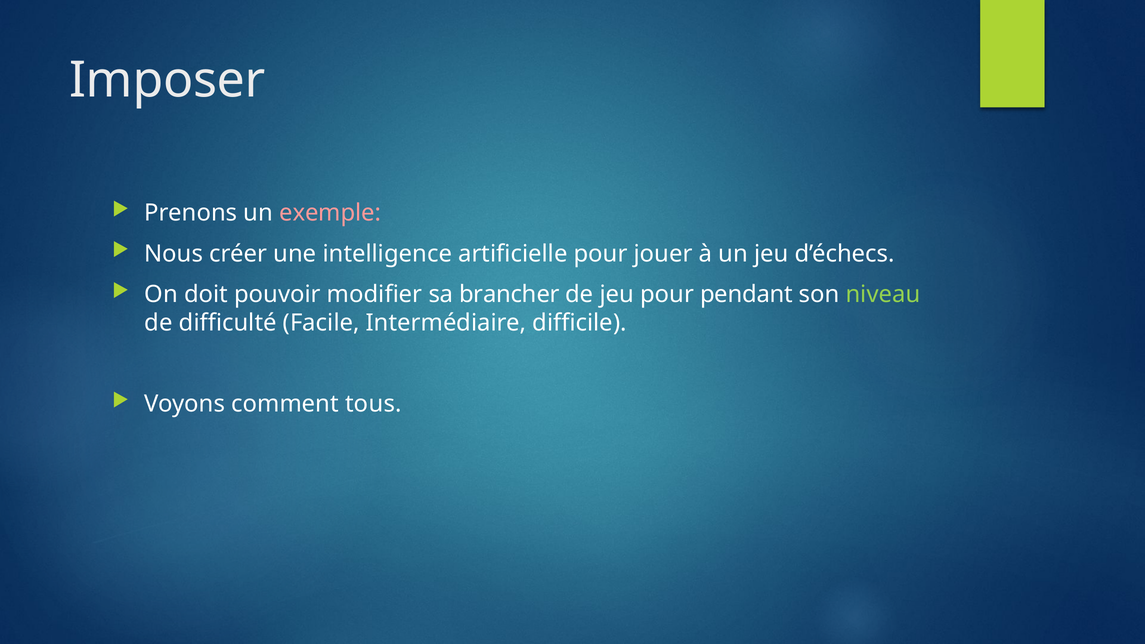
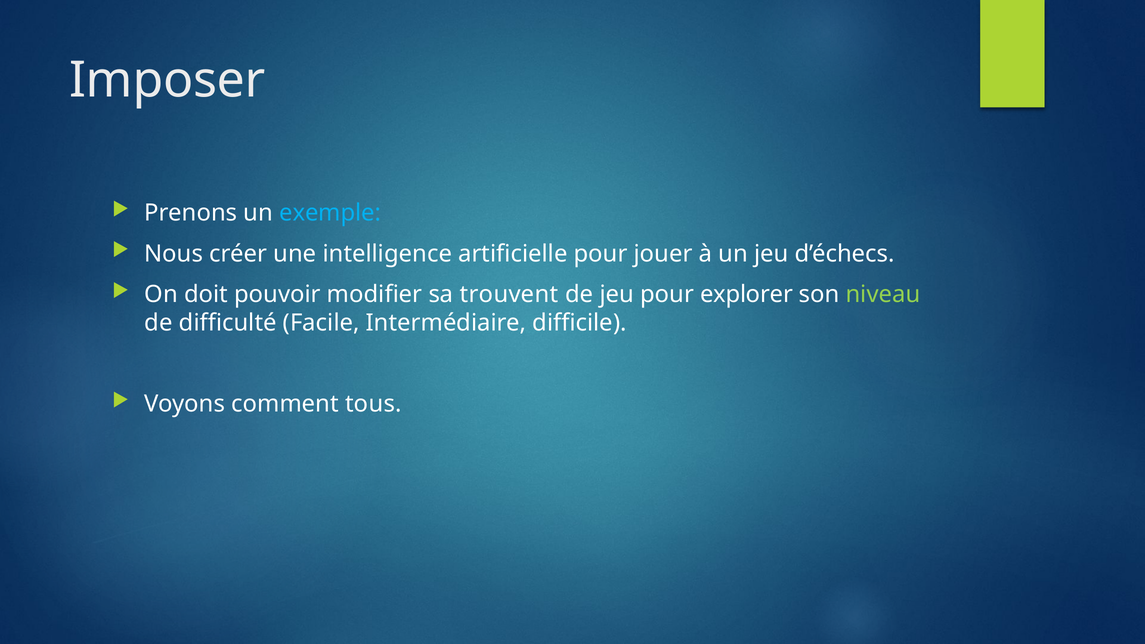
exemple colour: pink -> light blue (330, 213)
brancher: brancher -> trouvent (509, 294)
pendant: pendant -> explorer (746, 294)
